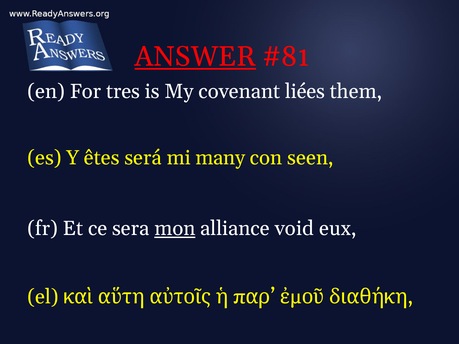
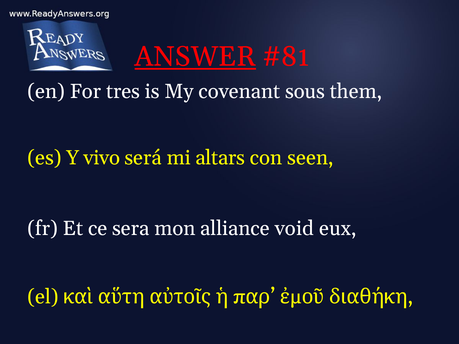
liées: liées -> sous (305, 91)
êtes: êtes -> vivo (102, 158)
many: many -> altars (220, 158)
mon underline: present -> none (175, 229)
